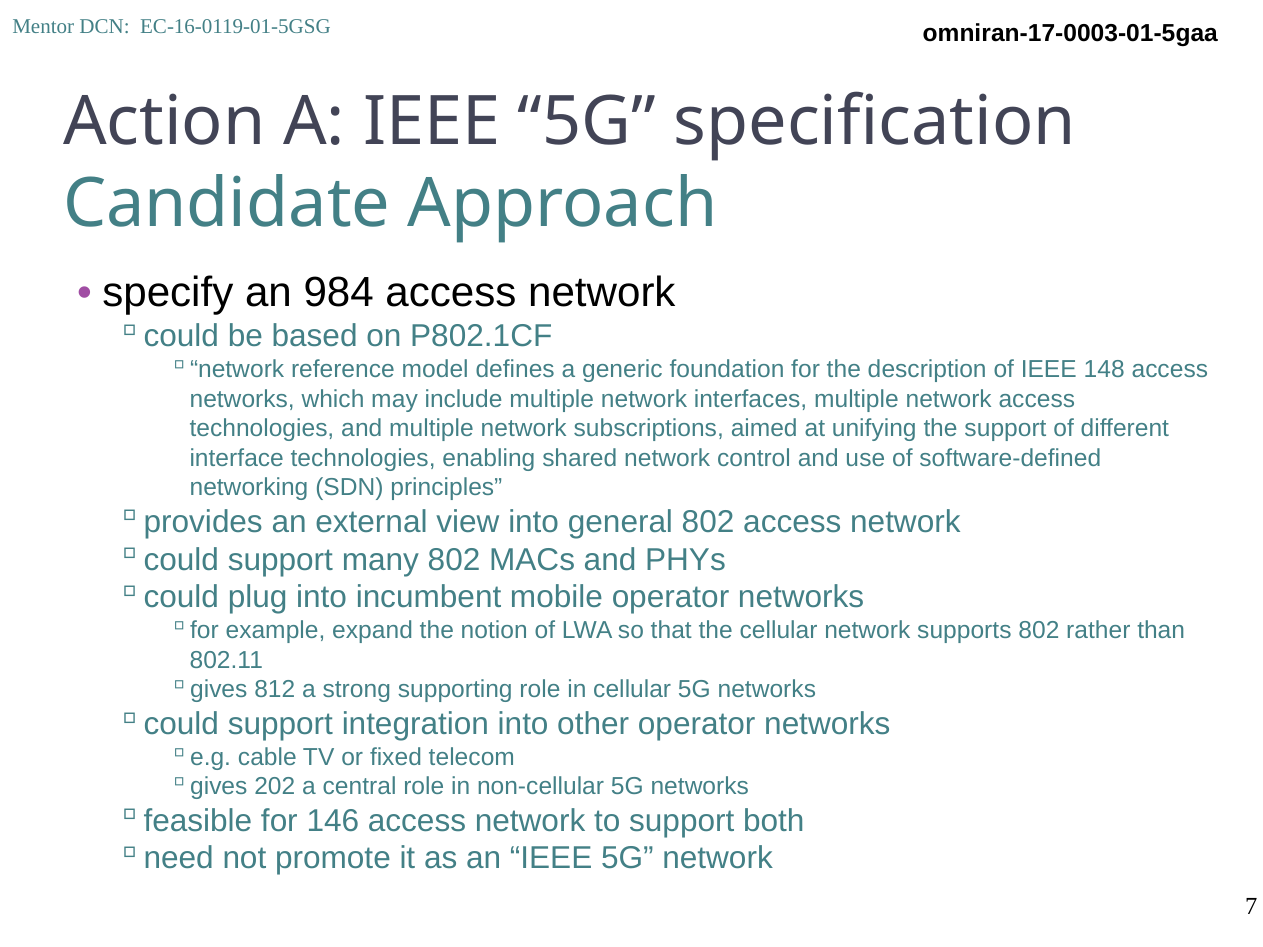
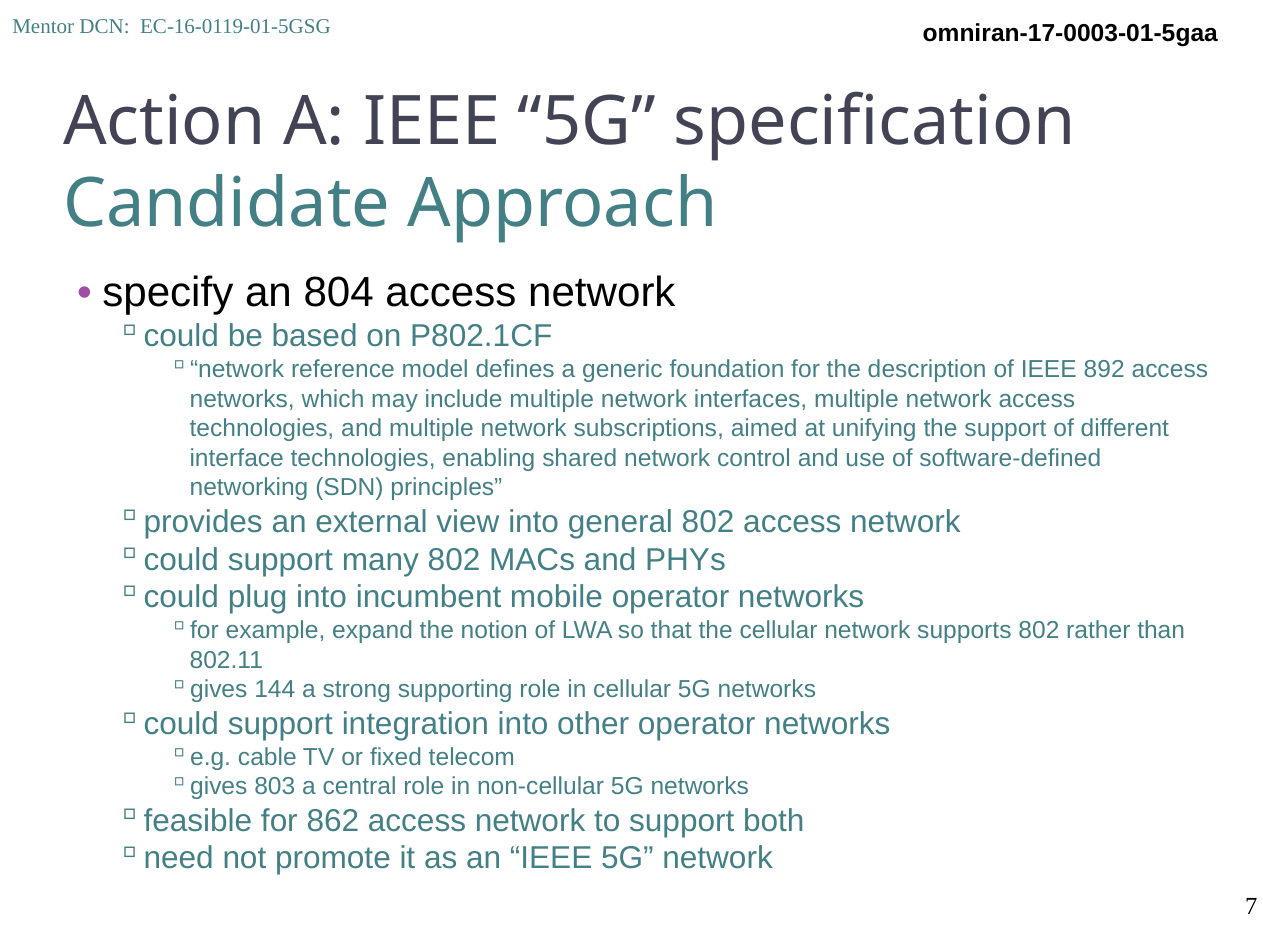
984: 984 -> 804 (339, 293)
148: 148 -> 892 (1104, 370)
812: 812 -> 144 (275, 690)
202: 202 -> 803 (275, 787)
146: 146 -> 862 (333, 821)
